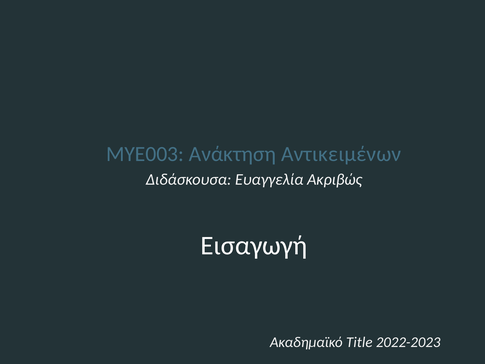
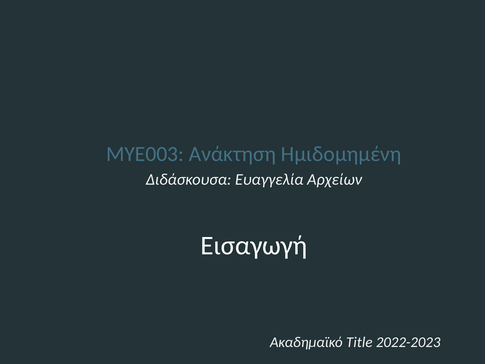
Αντικειμένων: Αντικειμένων -> Ημιδομημένη (341, 154)
Ακριβώς: Ακριβώς -> Αρχείων (335, 179)
